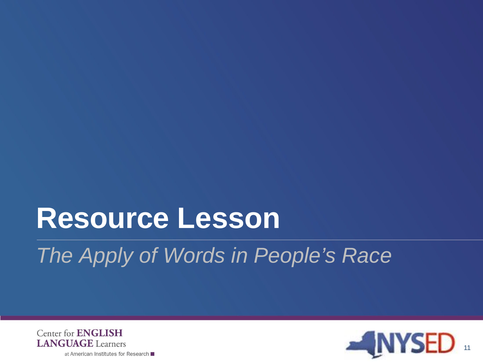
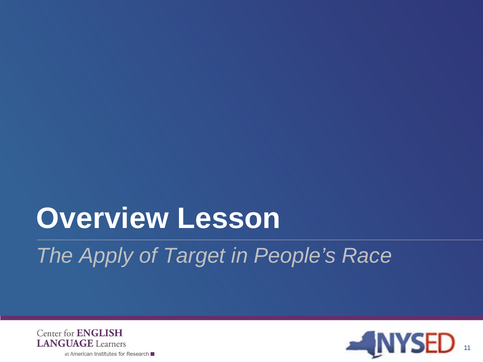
Resource: Resource -> Overview (103, 219)
Words: Words -> Target (194, 256)
